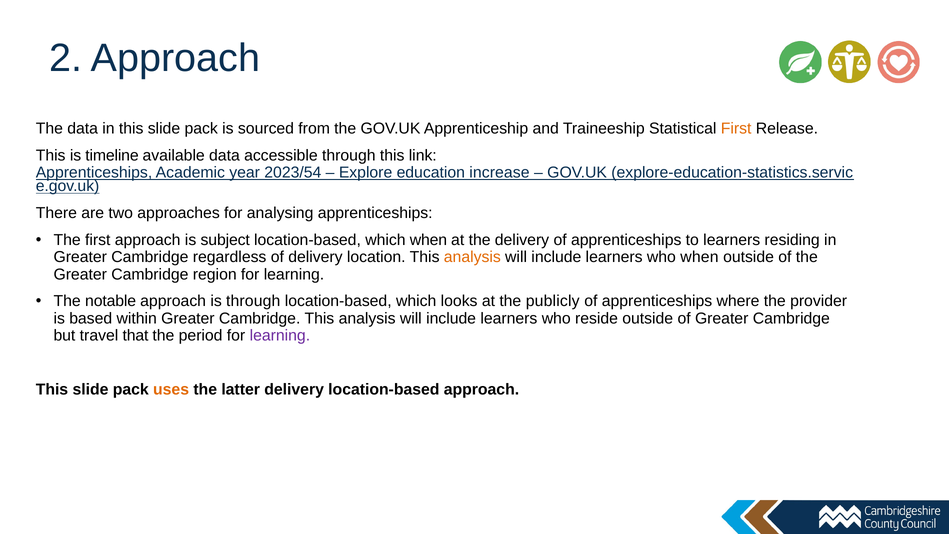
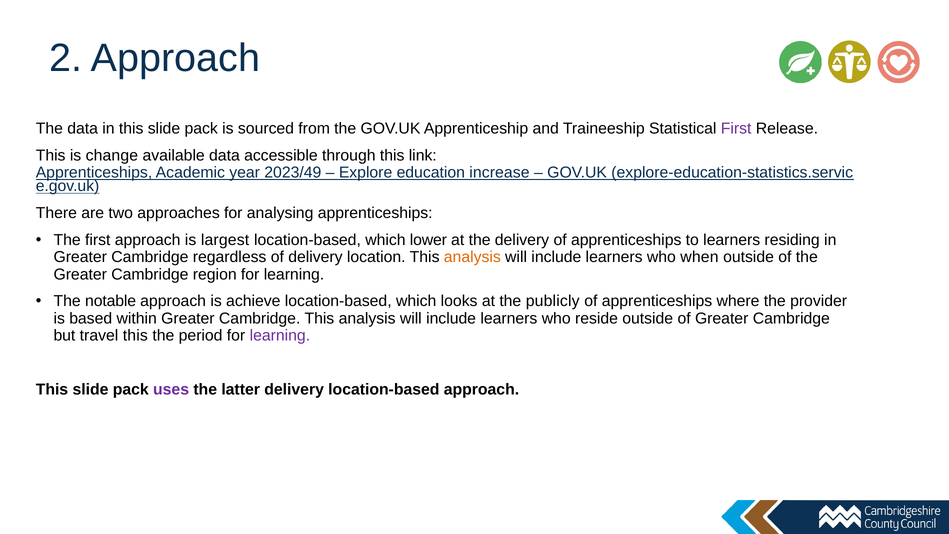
First colour: orange -> purple (736, 128)
timeline: timeline -> change (112, 155)
2023/54: 2023/54 -> 2023/49 (293, 172)
subject: subject -> largest (225, 240)
which when: when -> lower (428, 240)
is through: through -> achieve (253, 301)
travel that: that -> this (135, 335)
uses colour: orange -> purple (171, 389)
